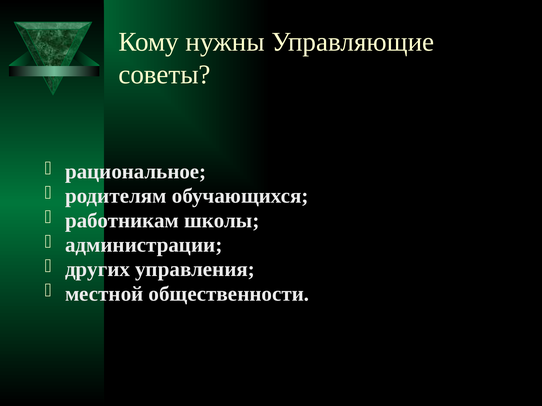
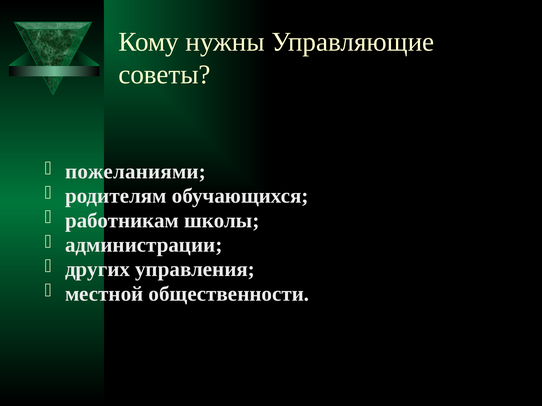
рациональное: рациональное -> пожеланиями (136, 172)
